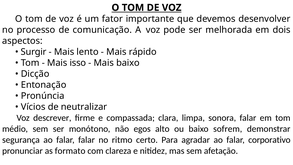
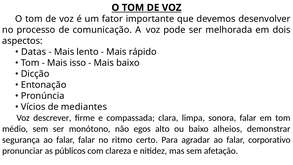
Surgir: Surgir -> Datas (34, 52)
neutralizar: neutralizar -> mediantes (84, 107)
sofrem: sofrem -> alheios (228, 129)
formato: formato -> públicos (70, 151)
